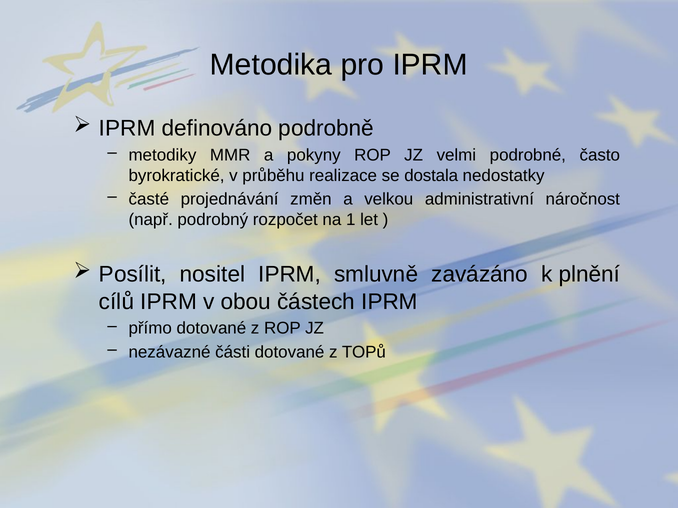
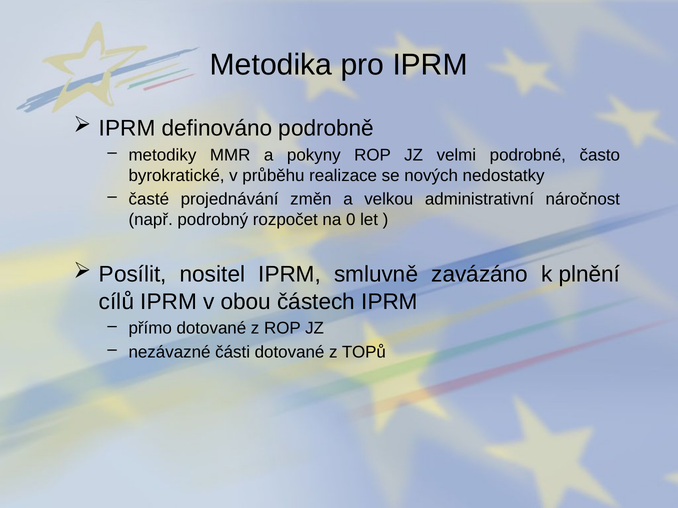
dostala: dostala -> nových (431, 176)
1: 1 -> 0 (351, 220)
